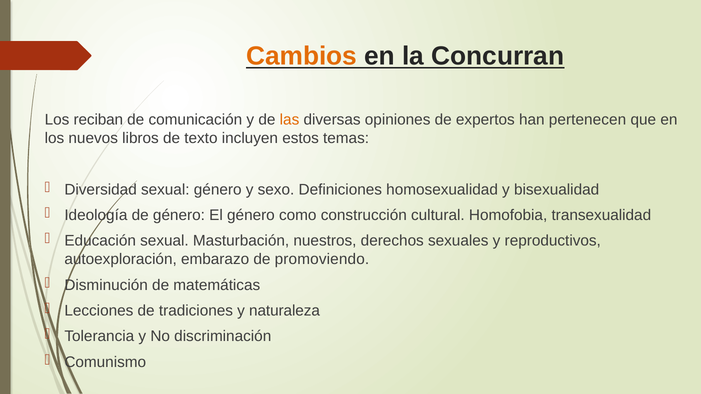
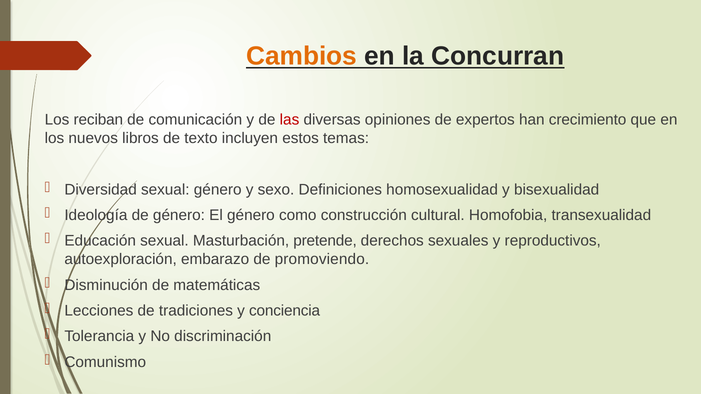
las colour: orange -> red (289, 120)
pertenecen: pertenecen -> crecimiento (588, 120)
nuestros: nuestros -> pretende (325, 241)
naturaleza: naturaleza -> conciencia (285, 311)
